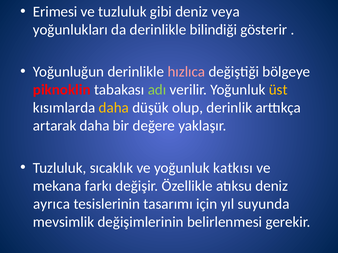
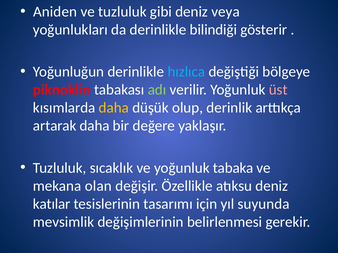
Erimesi: Erimesi -> Aniden (55, 12)
hızlıca colour: pink -> light blue (186, 72)
üst colour: yellow -> pink (278, 90)
katkısı: katkısı -> tabaka (233, 168)
farkı: farkı -> olan (98, 186)
ayrıca: ayrıca -> katılar (52, 204)
